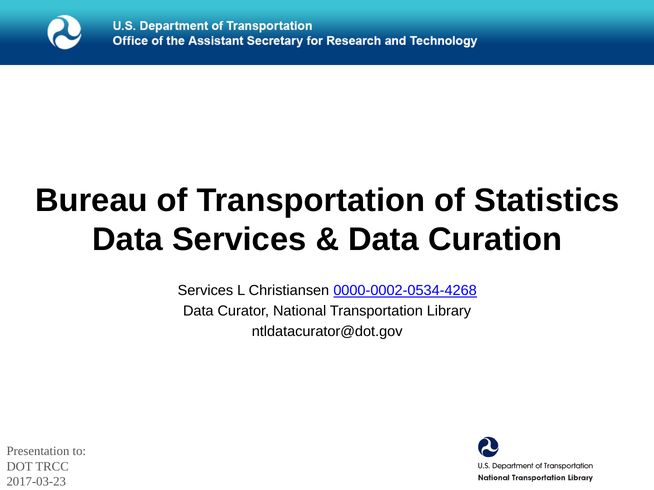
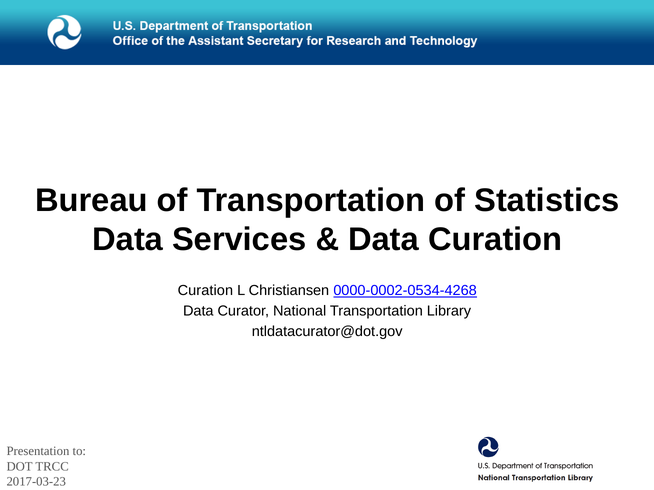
Services: Services -> Curation (205, 291)
